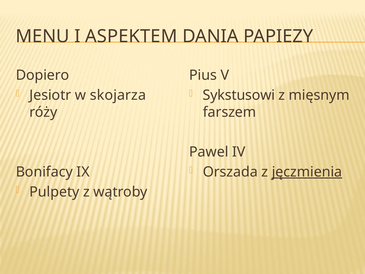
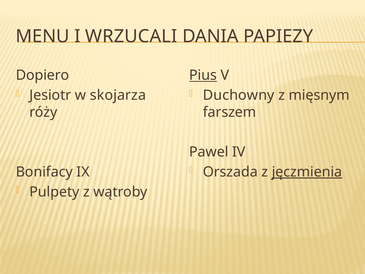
ASPEKTEM: ASPEKTEM -> WRZUCALI (131, 36)
Pius underline: none -> present (203, 75)
Sykstusowi: Sykstusowi -> Duchowny (239, 95)
